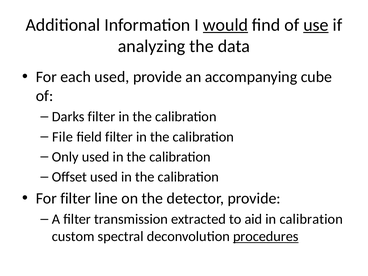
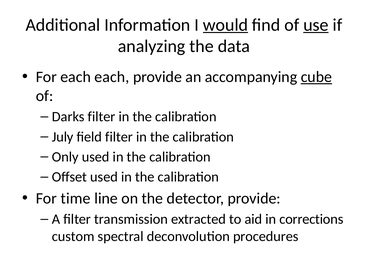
each used: used -> each (112, 77)
cube underline: none -> present (316, 77)
File: File -> July (63, 137)
For filter: filter -> time (76, 198)
in calibration: calibration -> corrections (311, 219)
procedures underline: present -> none (266, 236)
